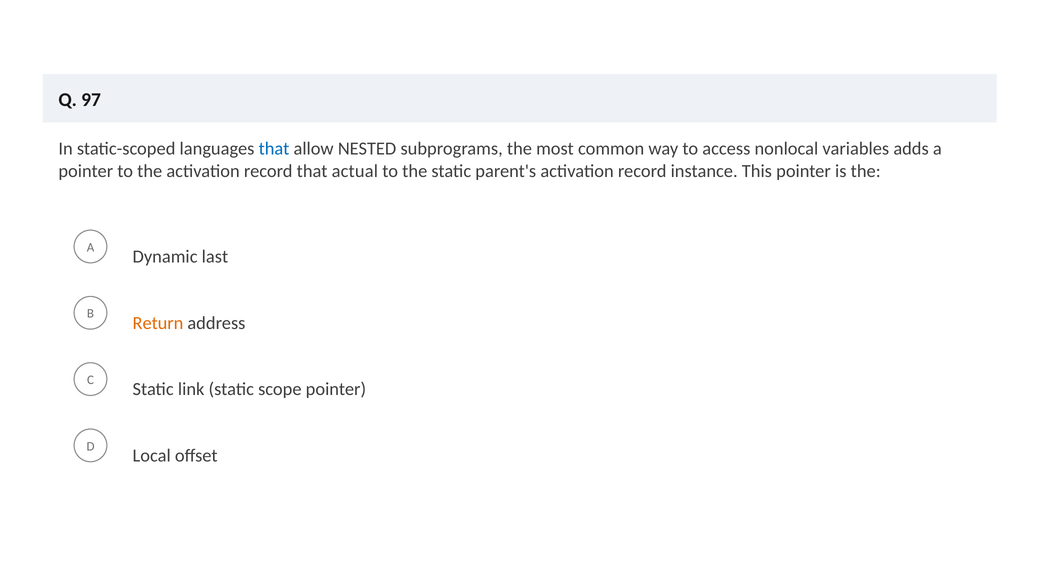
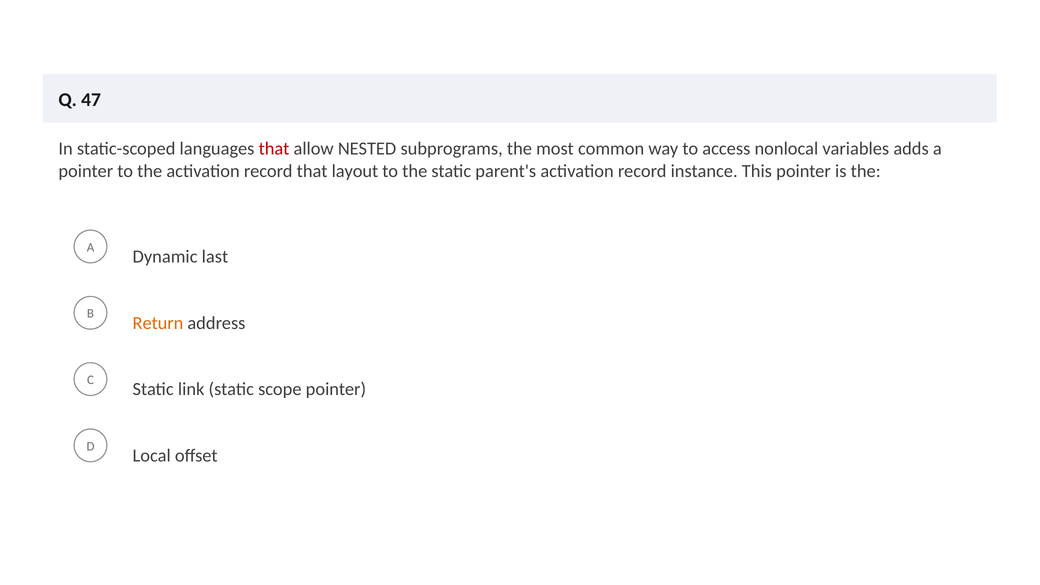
97: 97 -> 47 (91, 100)
that colour: blue -> red (274, 149)
actual: actual -> layout (355, 171)
